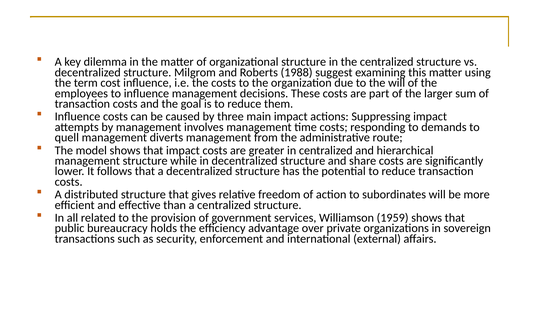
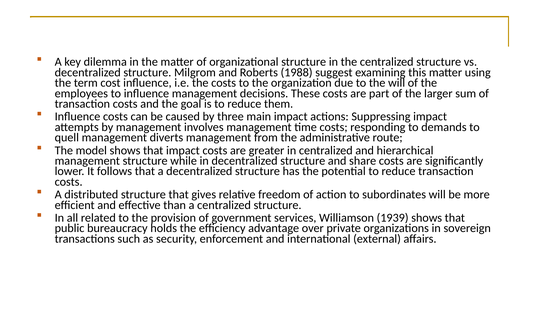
1959: 1959 -> 1939 (393, 218)
